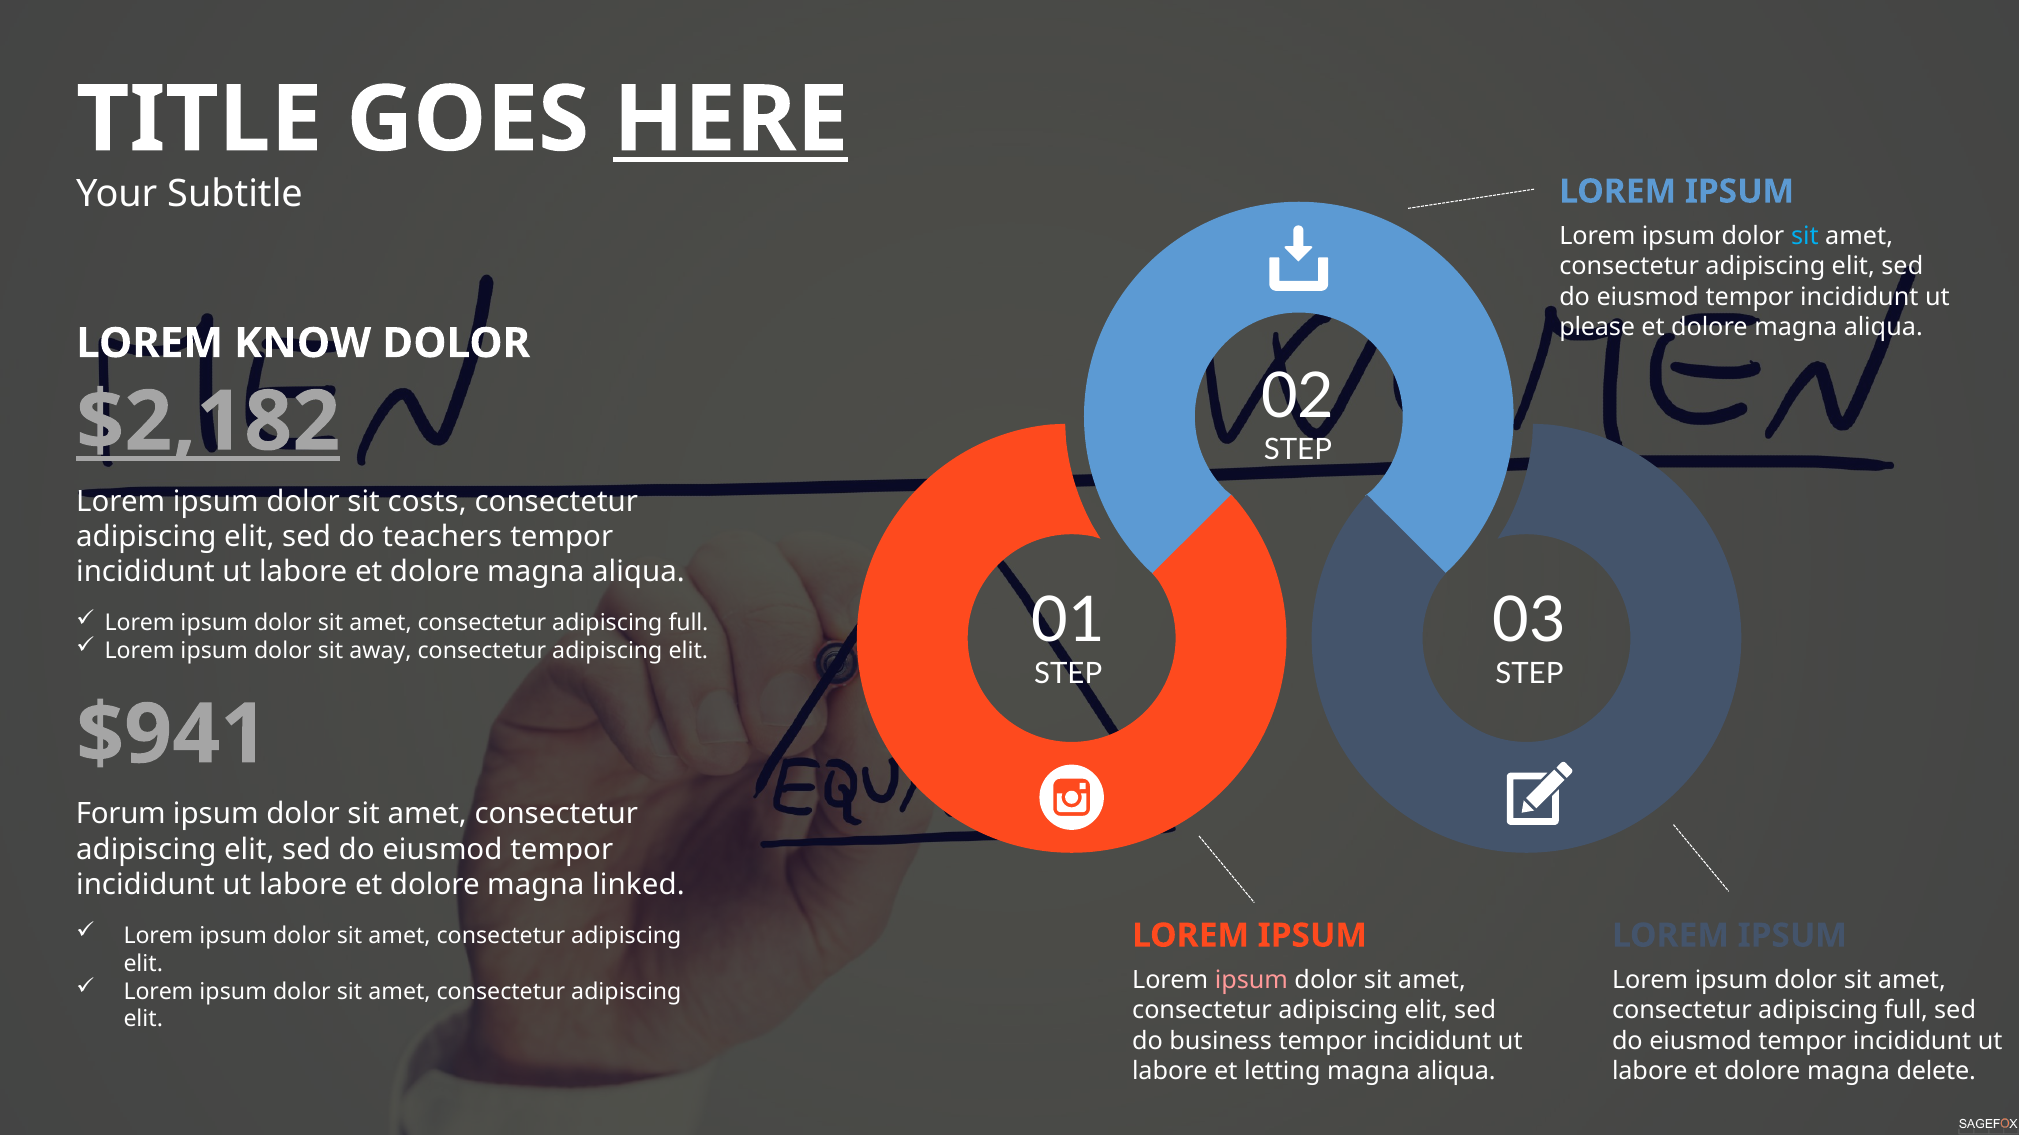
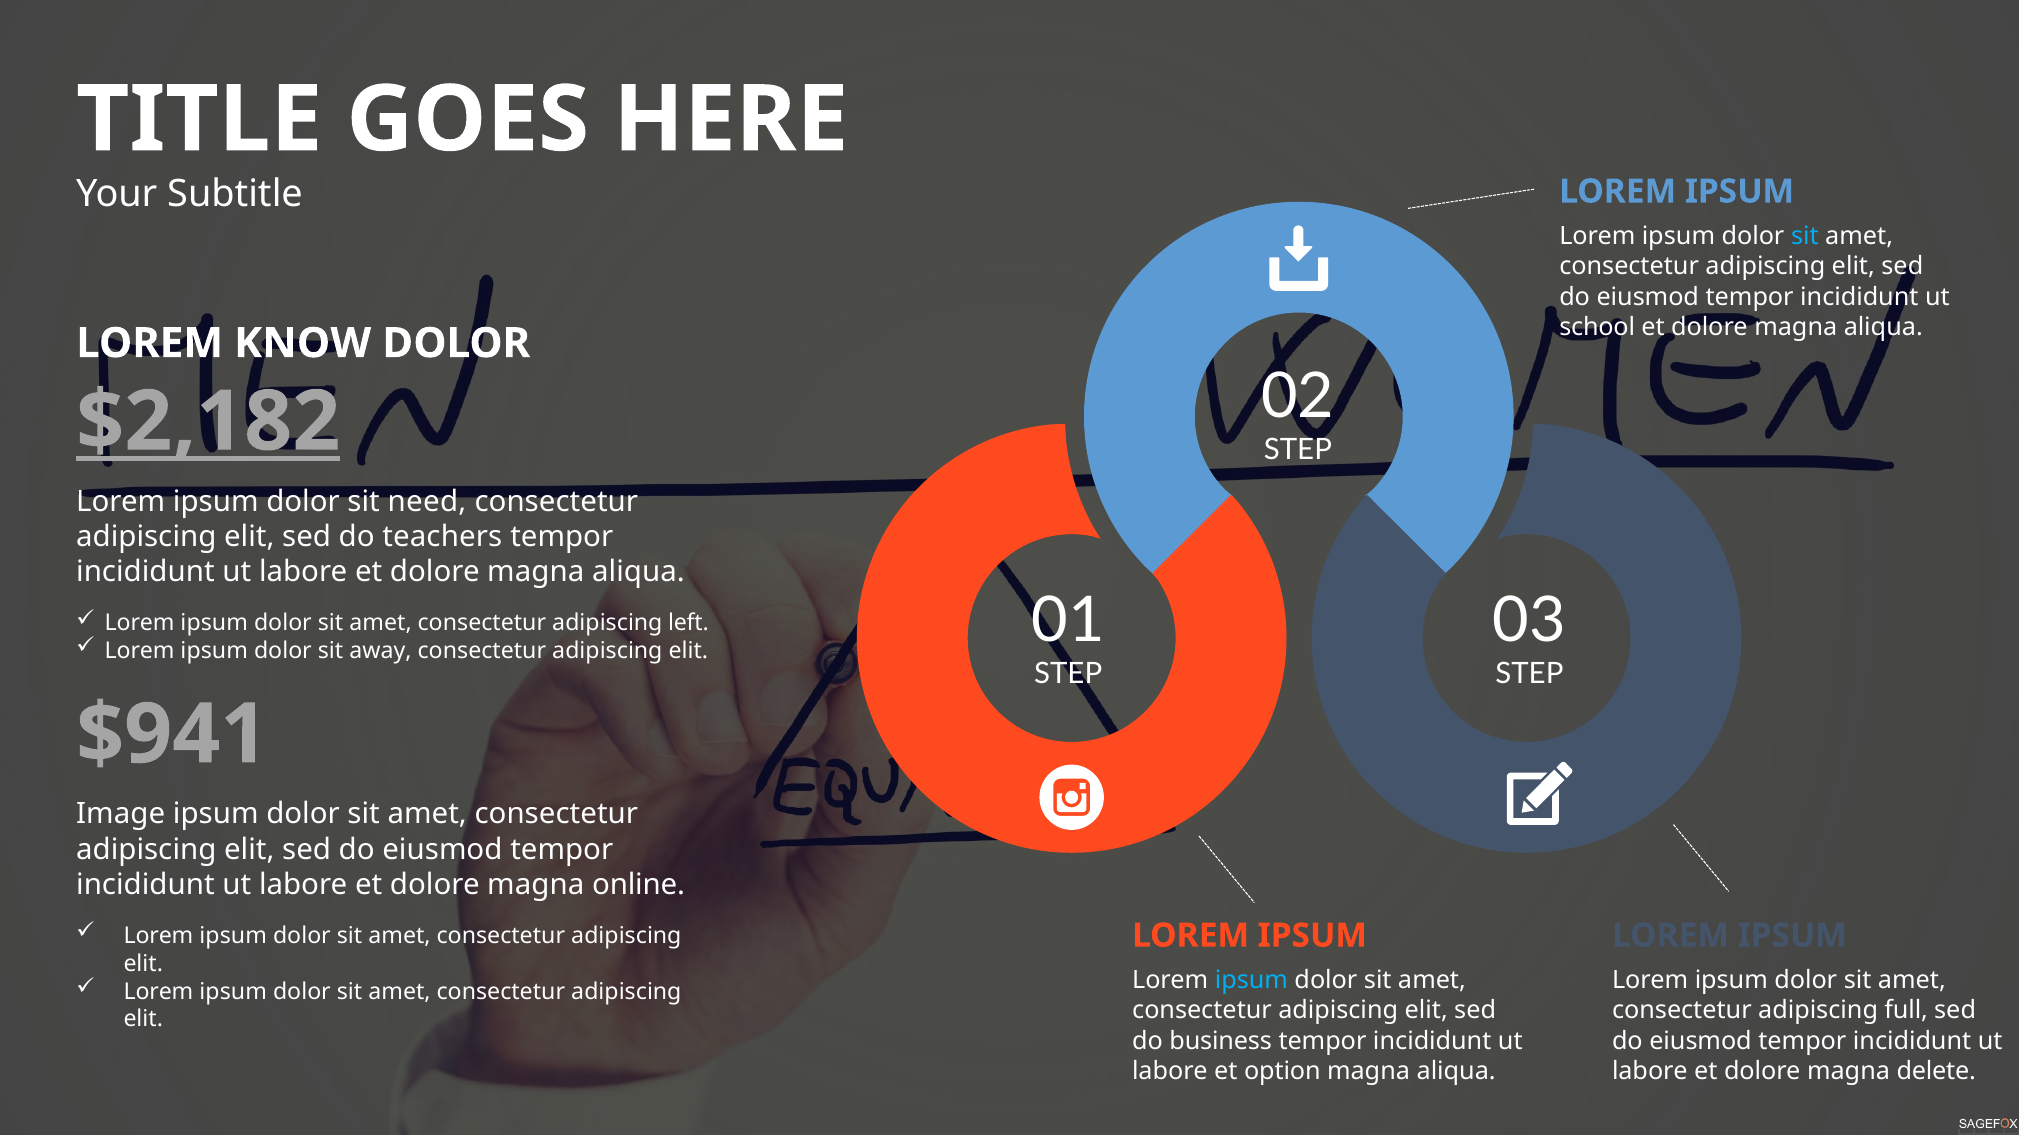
HERE underline: present -> none (731, 120)
please: please -> school (1597, 327)
costs: costs -> need (427, 502)
full: full -> left (688, 624)
Forum: Forum -> Image (121, 815)
linked: linked -> online (639, 885)
ipsum colour: pink -> light blue (1251, 981)
letting: letting -> option (1282, 1072)
